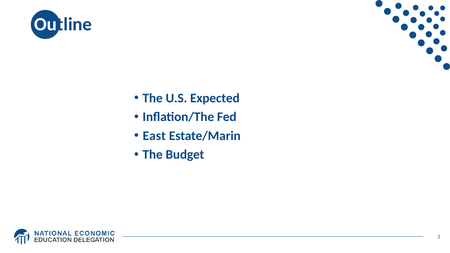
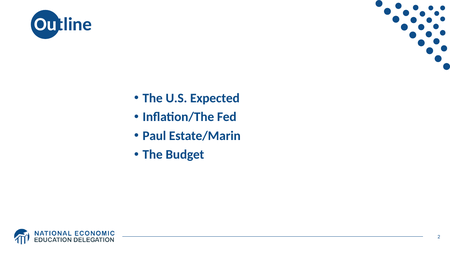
East: East -> Paul (154, 136)
